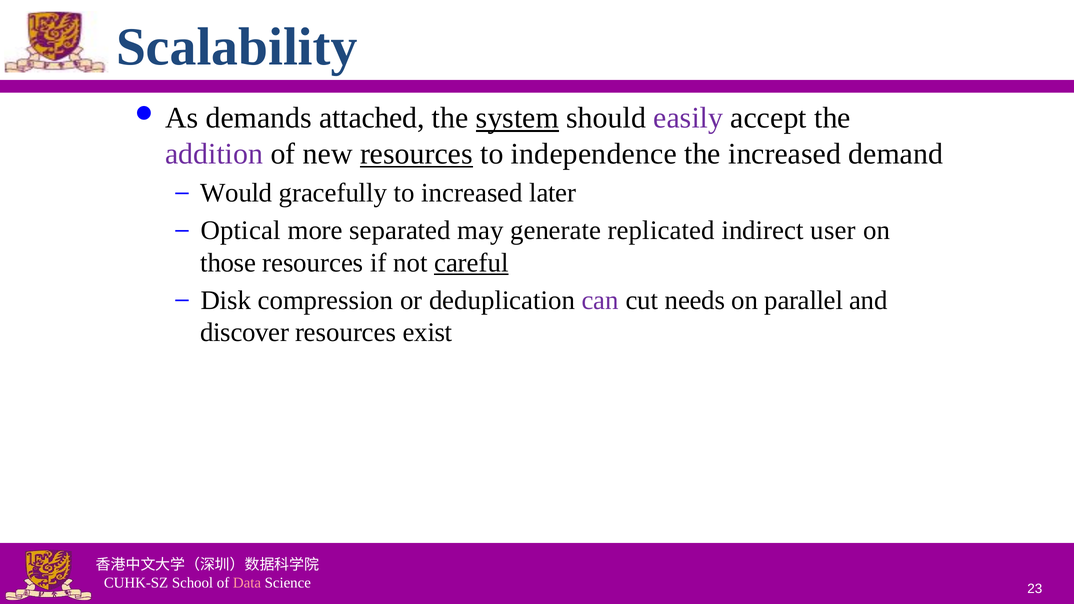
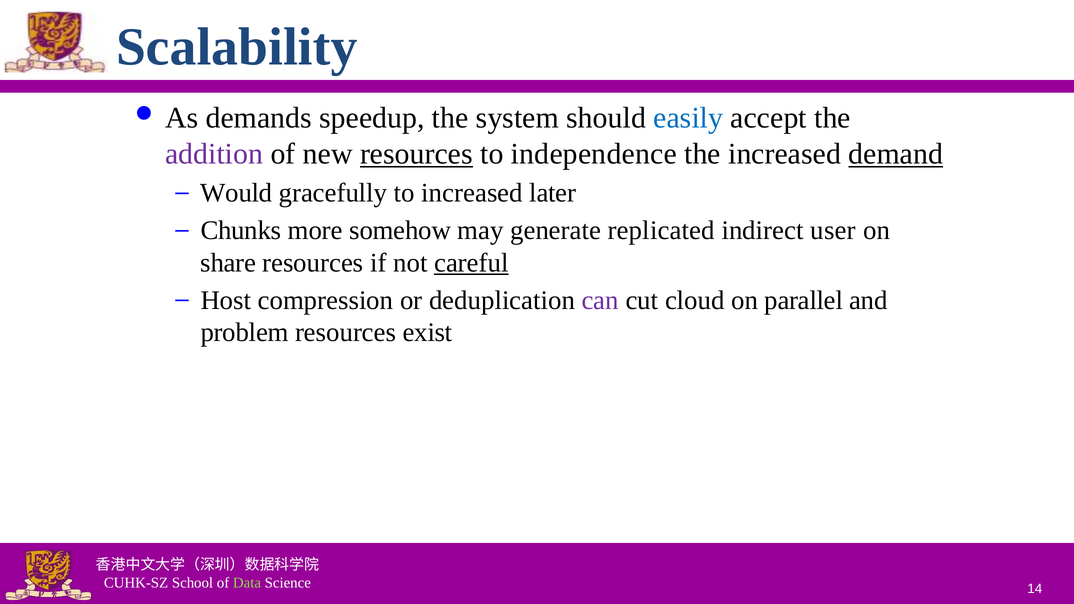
attached: attached -> speedup (372, 118)
system underline: present -> none (517, 118)
easily colour: purple -> blue (688, 118)
demand underline: none -> present (896, 154)
Optical: Optical -> Chunks (241, 231)
separated: separated -> somehow (400, 231)
those: those -> share (228, 263)
Disk: Disk -> Host (226, 300)
needs: needs -> cloud (695, 300)
discover: discover -> problem (245, 333)
Data colour: pink -> light green (247, 583)
23: 23 -> 14 (1035, 589)
